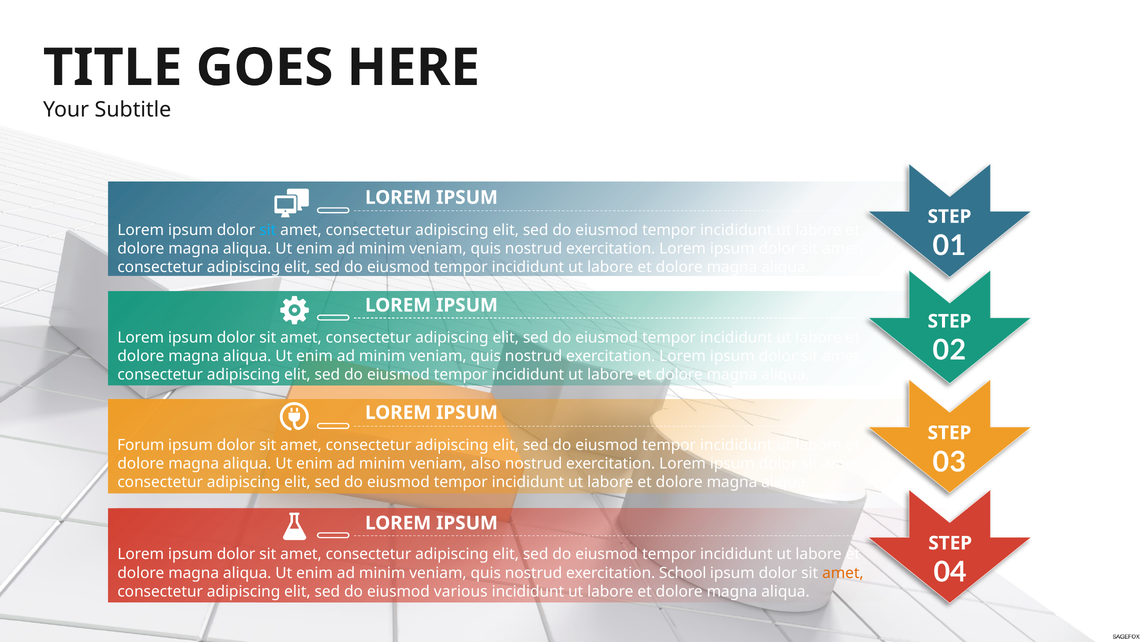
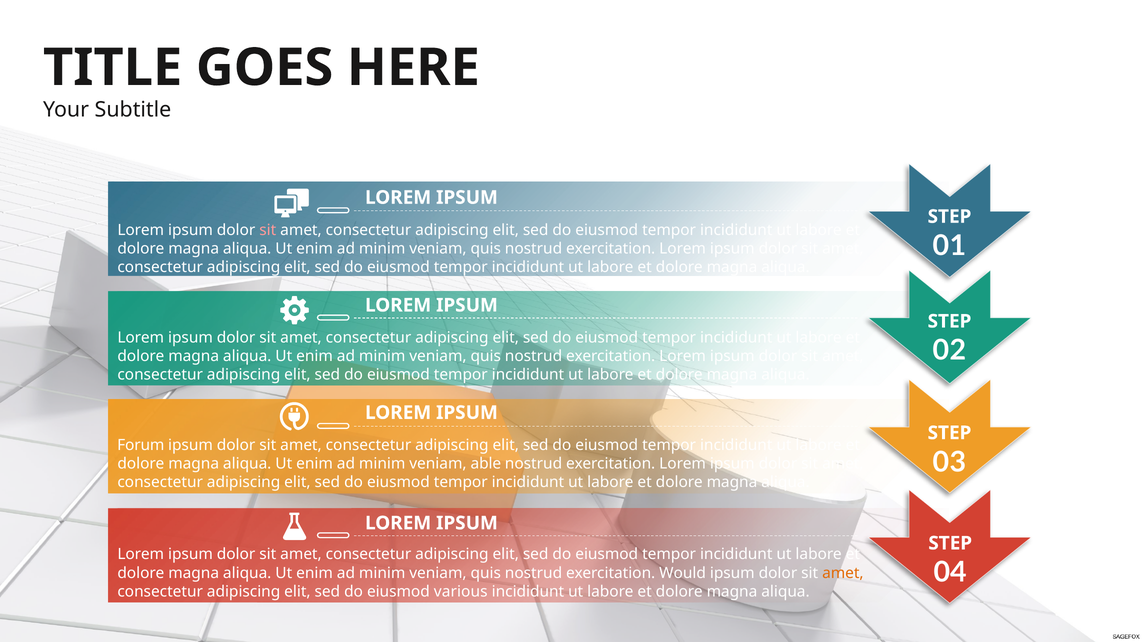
sit colour: light blue -> pink (268, 230)
also: also -> able (486, 464)
School: School -> Would (683, 573)
